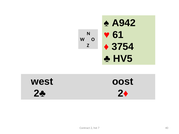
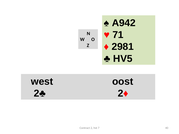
61: 61 -> 71 (118, 35)
3754: 3754 -> 2981 (123, 47)
